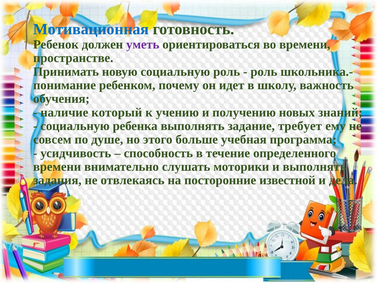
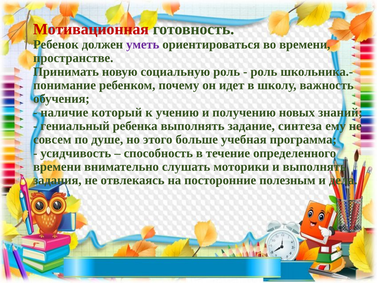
Мотивационная colour: blue -> red (91, 29)
социальную: социальную -> гениальный (75, 126)
требует: требует -> синтеза (300, 126)
известной: известной -> полезным (287, 180)
